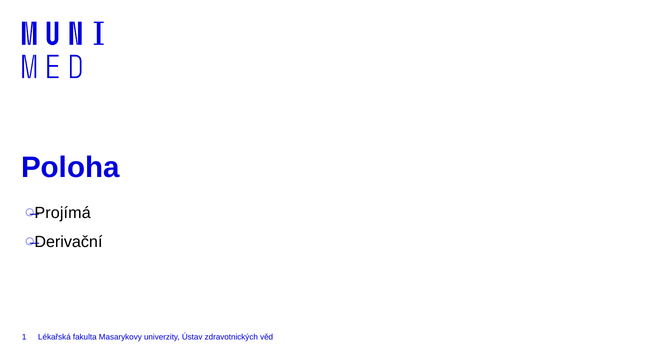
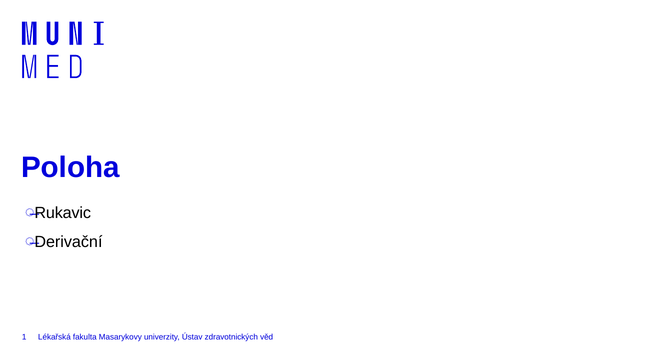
Projímá: Projímá -> Rukavic (63, 213)
